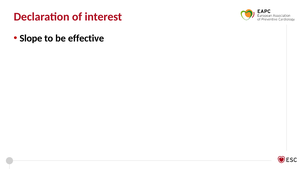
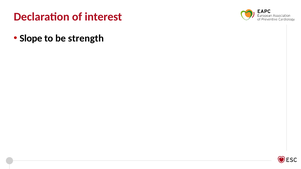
effective: effective -> strength (86, 38)
